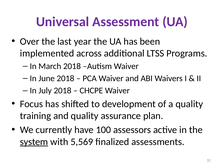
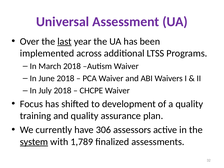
last underline: none -> present (64, 41)
100: 100 -> 306 (103, 130)
5,569: 5,569 -> 1,789 (82, 142)
